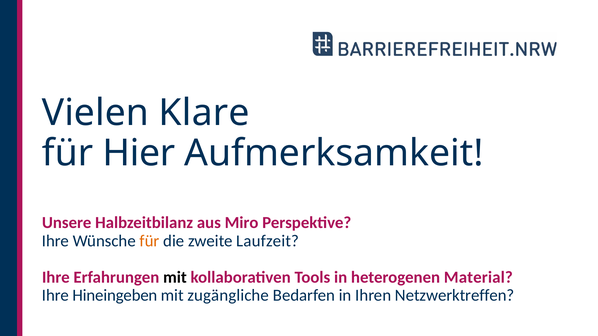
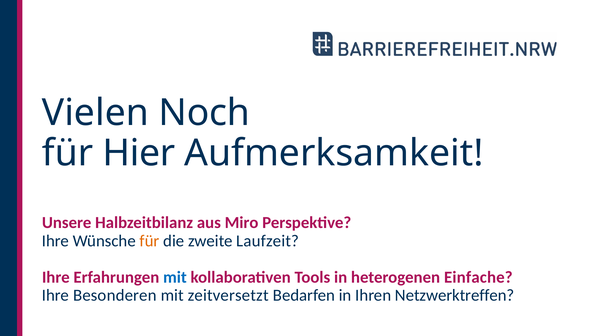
Klare: Klare -> Noch (204, 113)
mit colour: black -> blue (175, 278)
Material: Material -> Einfache (478, 278)
Hineingeben: Hineingeben -> Besonderen (115, 296)
zugängliche: zugängliche -> zeitversetzt (228, 296)
